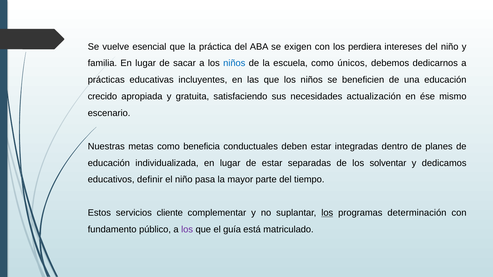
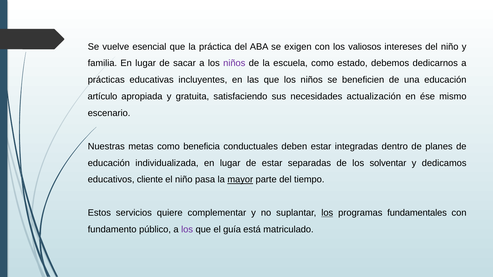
perdiera: perdiera -> valiosos (365, 47)
niños colour: blue -> purple (234, 63)
únicos: únicos -> estado (352, 63)
crecido: crecido -> artículo (102, 97)
definir: definir -> cliente (150, 180)
mayor underline: none -> present (240, 180)
cliente: cliente -> quiere (170, 213)
determinación: determinación -> fundamentales (417, 213)
